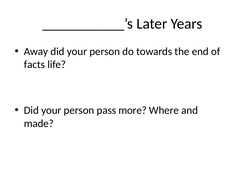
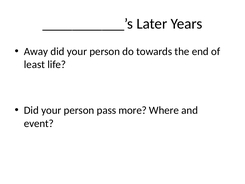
facts: facts -> least (34, 64)
made: made -> event (39, 123)
